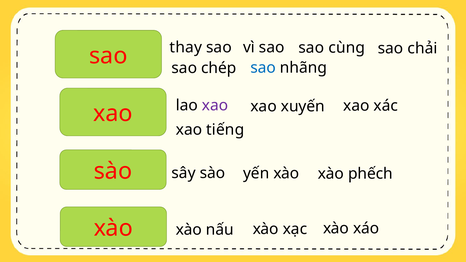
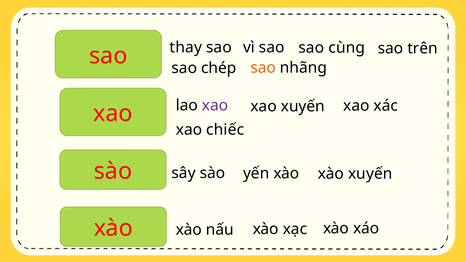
chải: chải -> trên (423, 48)
sao colour: blue -> orange (263, 68)
tiếng: tiếng -> chiếc (225, 130)
xào phếch: phếch -> xuyến (370, 174)
